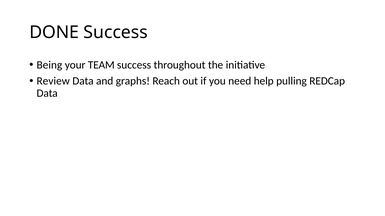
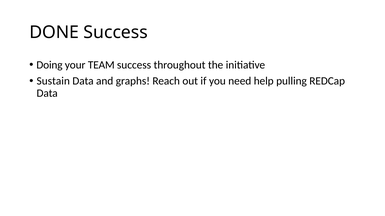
Being: Being -> Doing (49, 65)
Review: Review -> Sustain (53, 81)
